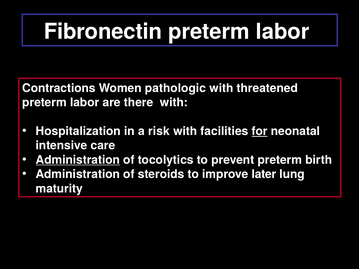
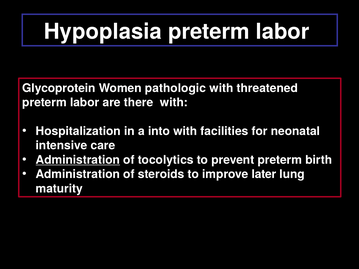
Fibronectin: Fibronectin -> Hypoplasia (103, 32)
Contractions: Contractions -> Glycoprotein (59, 88)
risk: risk -> into (159, 131)
for underline: present -> none (260, 131)
